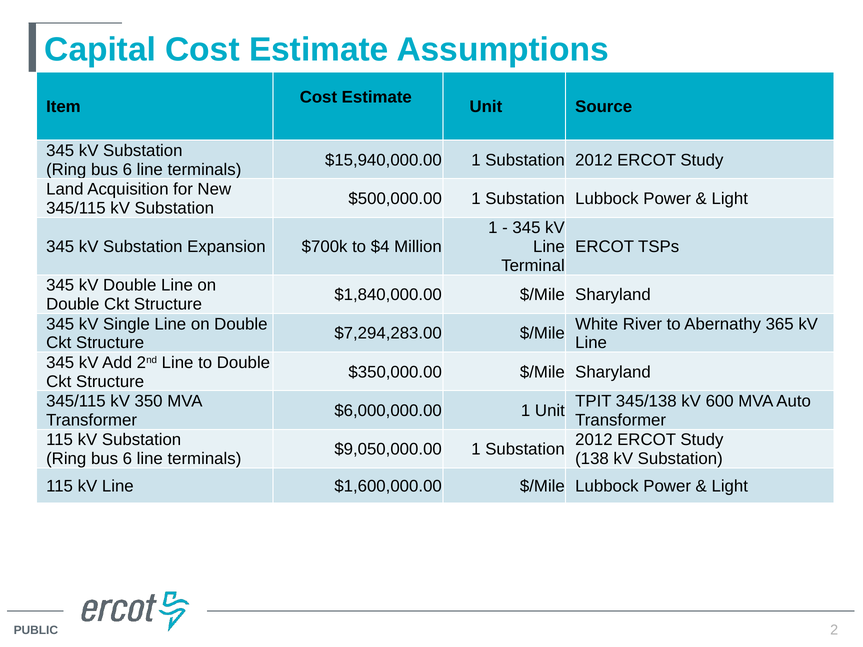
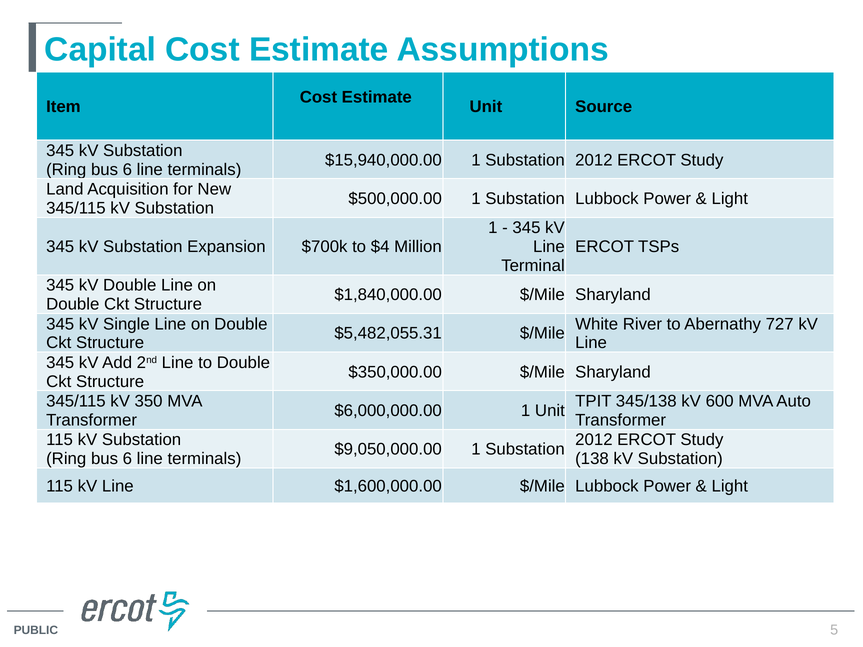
365: 365 -> 727 (780, 324)
$7,294,283.00: $7,294,283.00 -> $5,482,055.31 (388, 334)
2: 2 -> 5 (834, 630)
